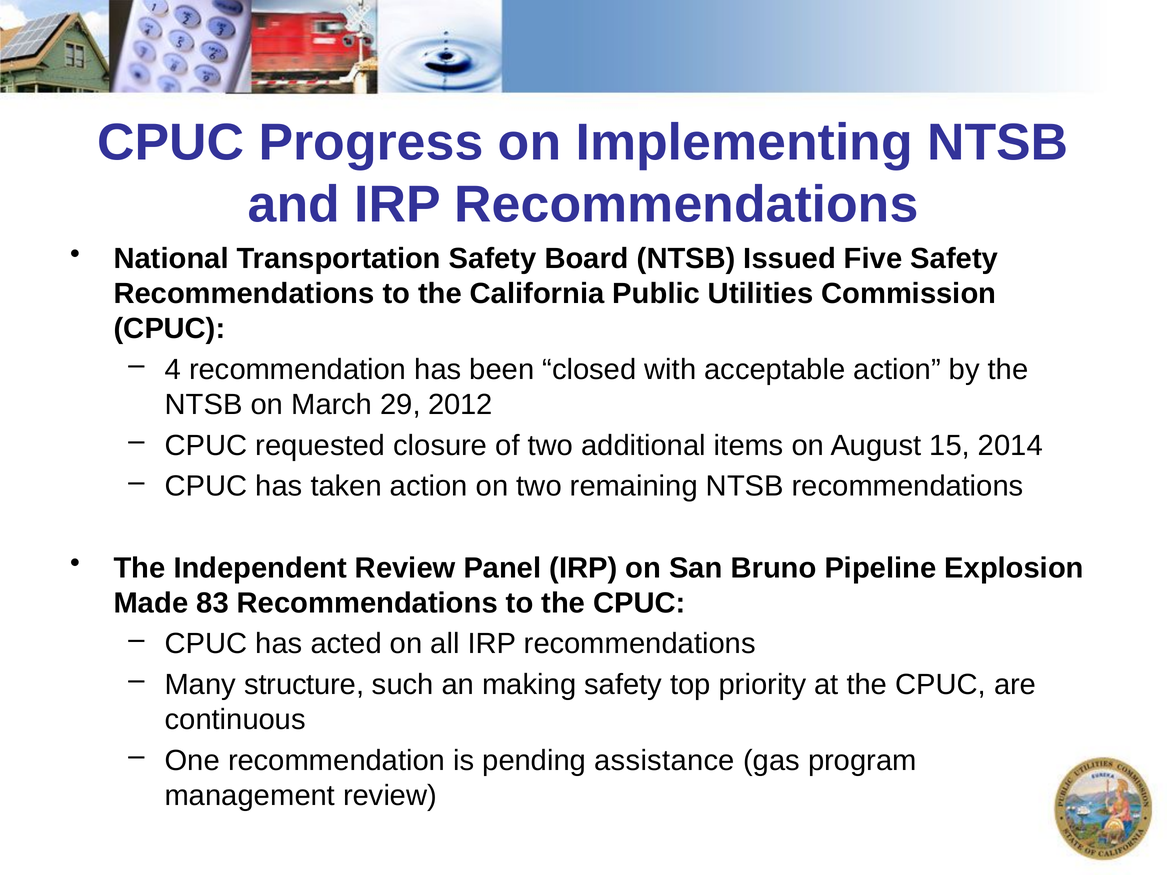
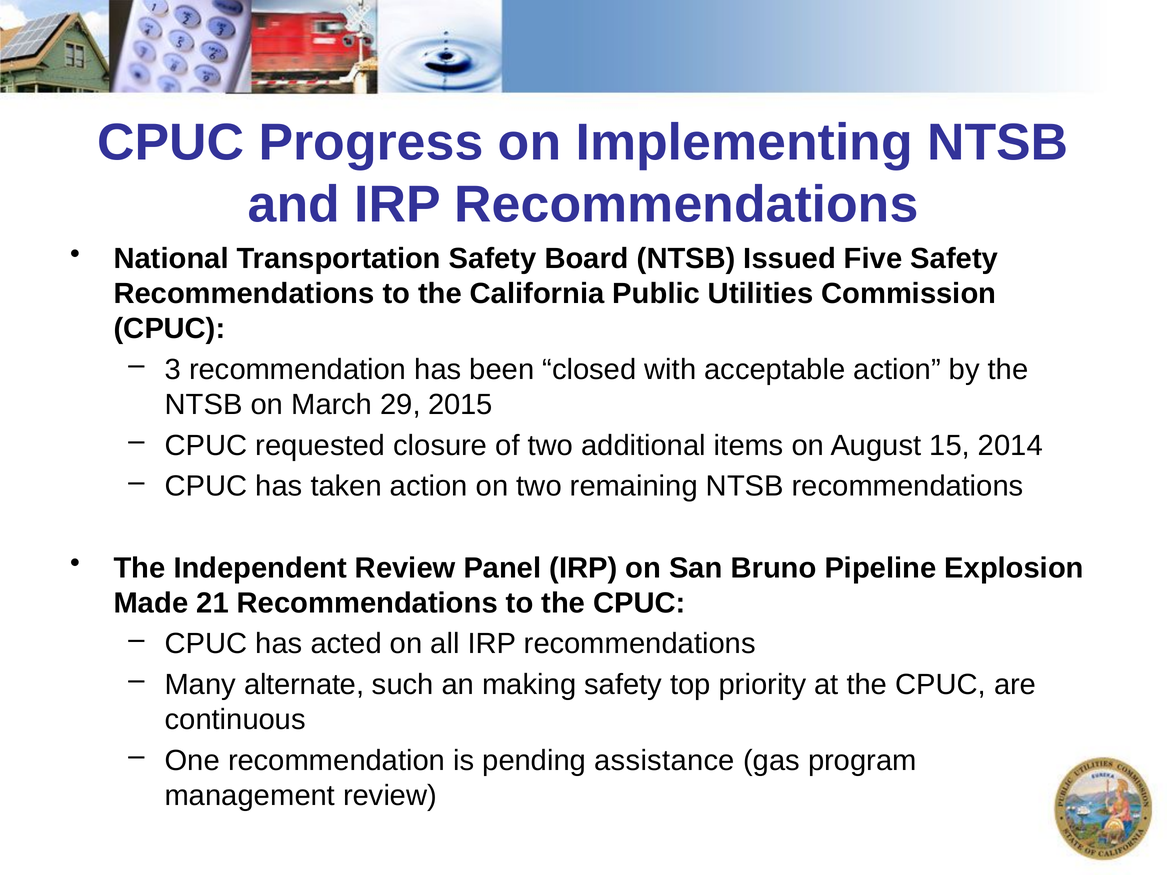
4: 4 -> 3 (173, 370)
2012: 2012 -> 2015 (460, 405)
83: 83 -> 21 (213, 603)
structure: structure -> alternate (304, 685)
